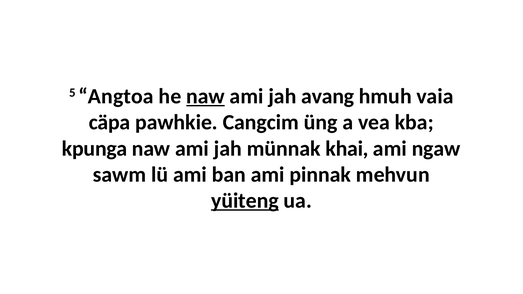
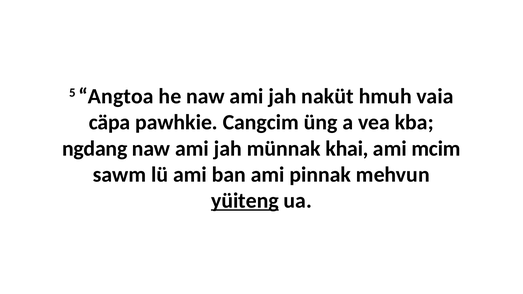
naw underline: present -> none (205, 96)
avang: avang -> naküt (328, 96)
kpunga: kpunga -> ngdang (95, 149)
ngaw: ngaw -> mcim (436, 149)
